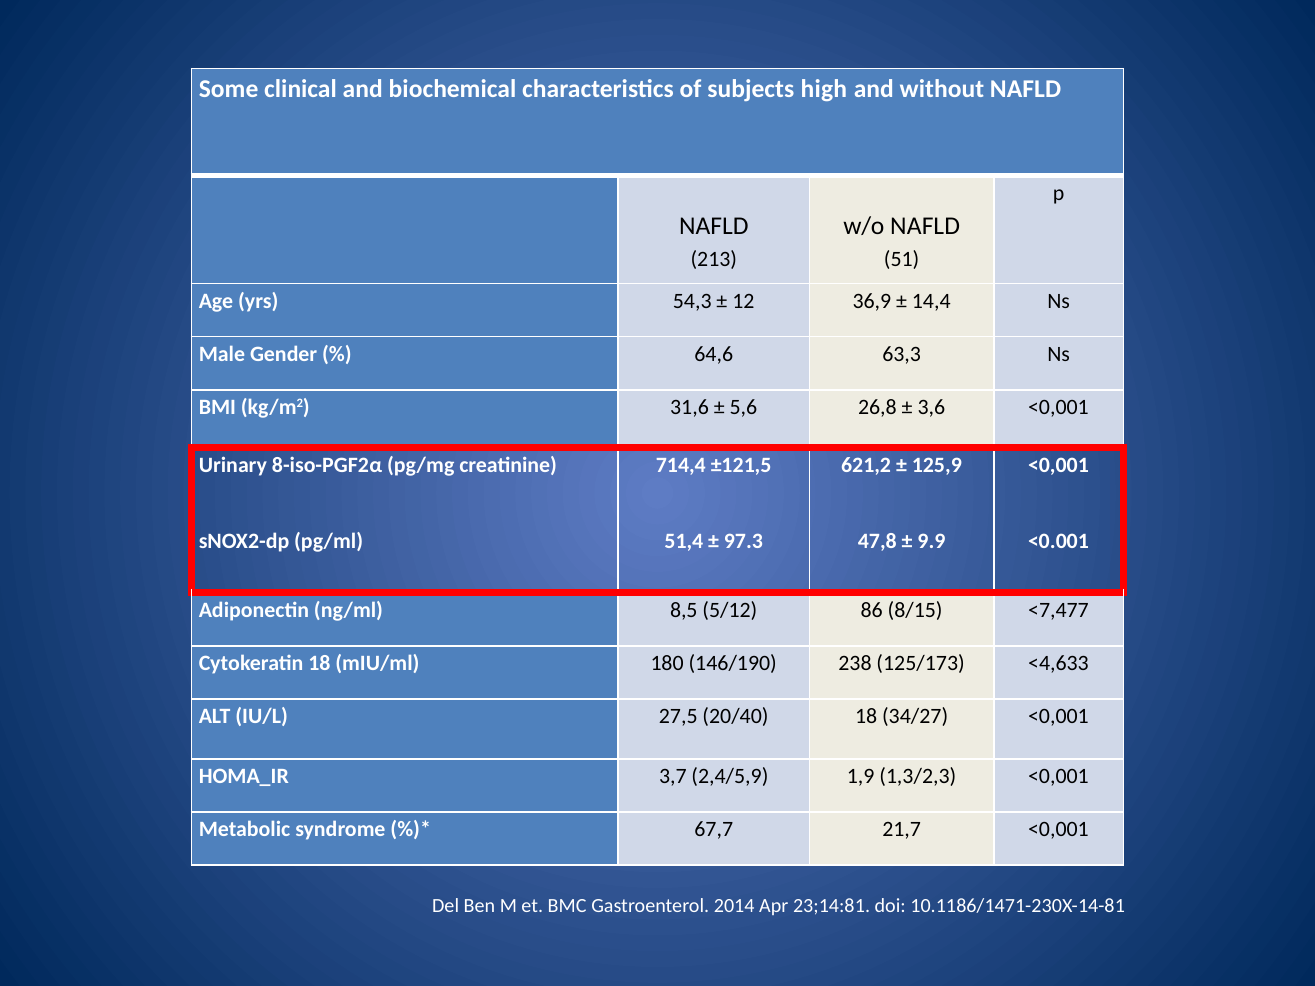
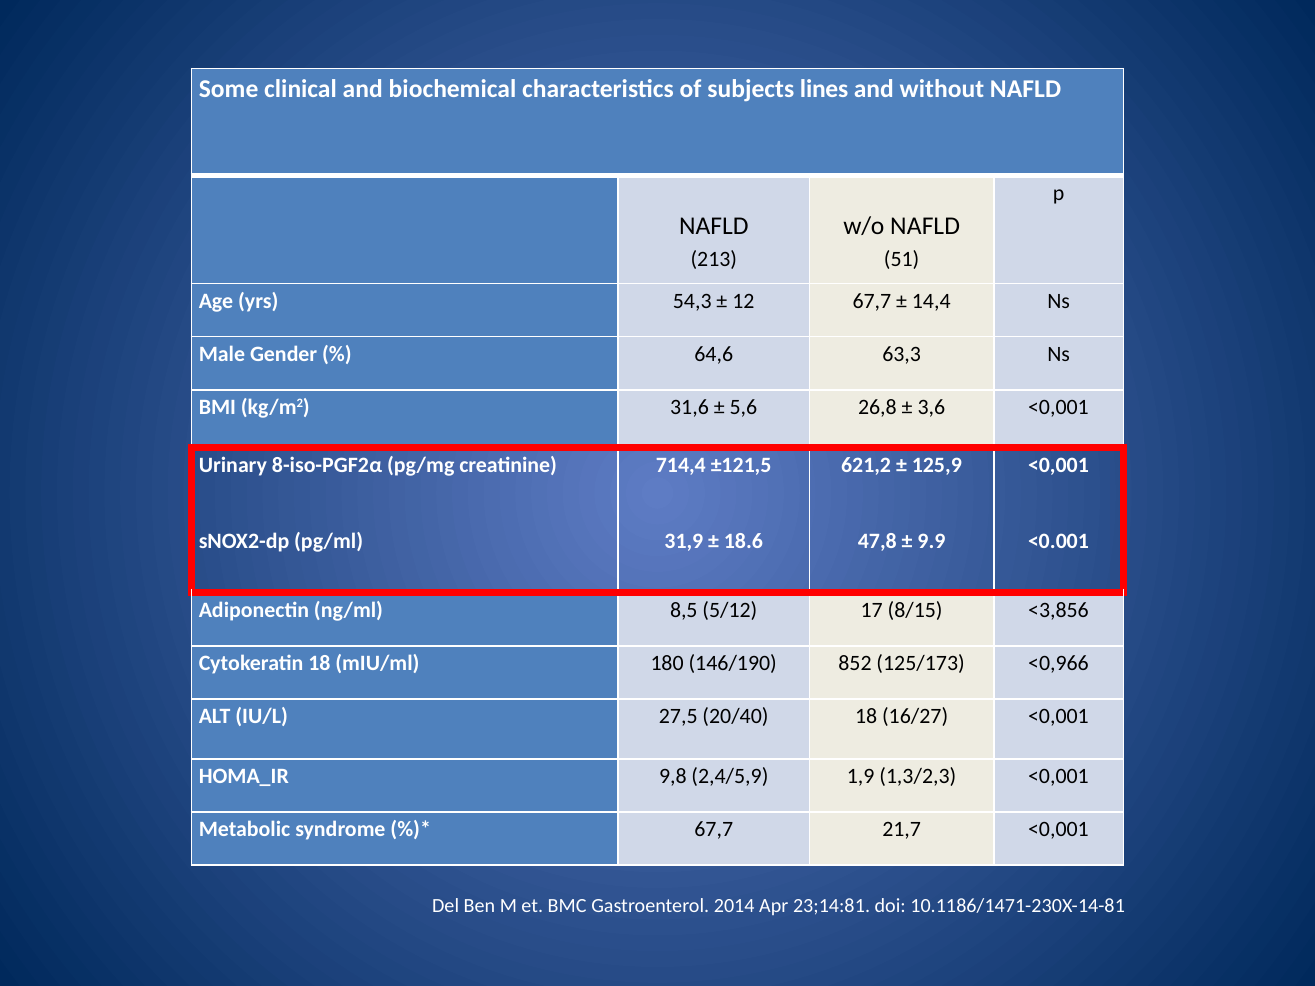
high: high -> lines (824, 89)
12 36,9: 36,9 -> 67,7 (872, 301)
51,4: 51,4 -> 31,9 (684, 542)
97.3: 97.3 -> 18.6 (743, 542)
86: 86 -> 17 (872, 610)
<7,477: <7,477 -> <3,856 (1059, 610)
238: 238 -> 852 (855, 664)
<4,633: <4,633 -> <0,966 (1059, 664)
34/27: 34/27 -> 16/27 (915, 717)
3,7: 3,7 -> 9,8 (673, 776)
